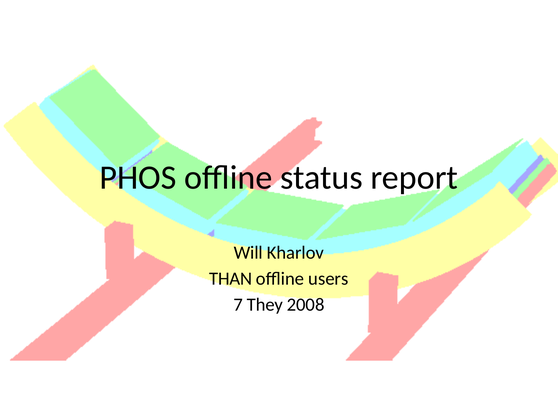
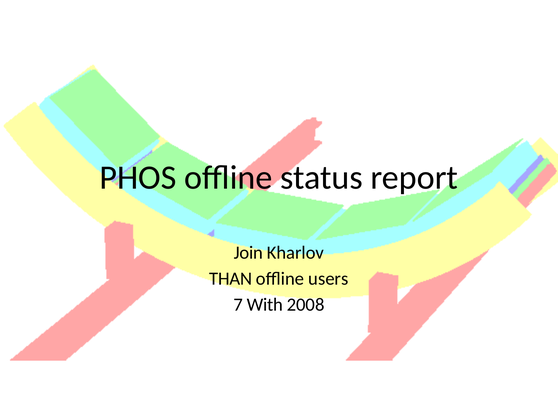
Will: Will -> Join (248, 252)
They: They -> With (265, 304)
